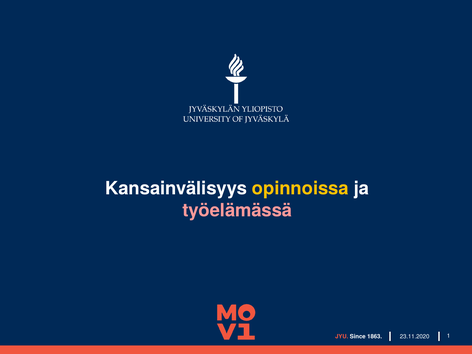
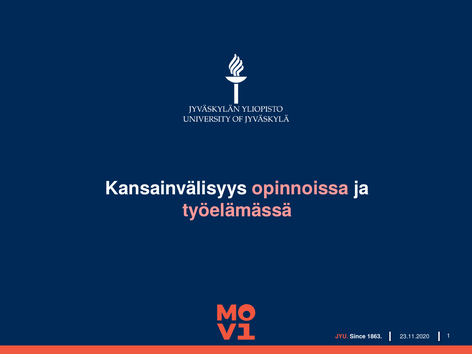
opinnoissa colour: yellow -> pink (300, 188)
